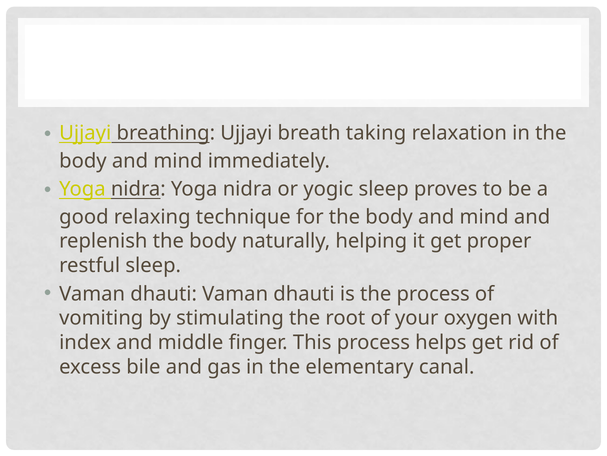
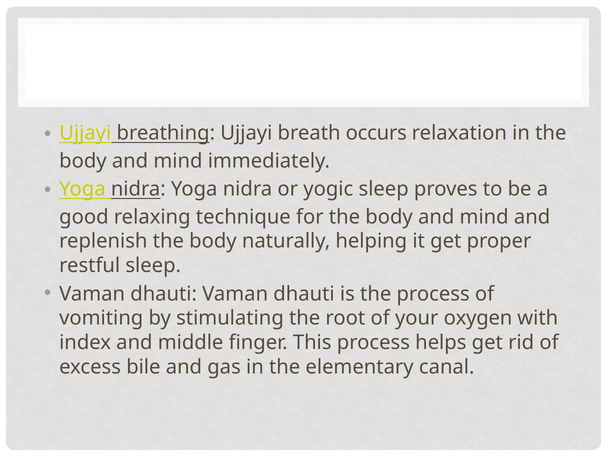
taking: taking -> occurs (376, 133)
